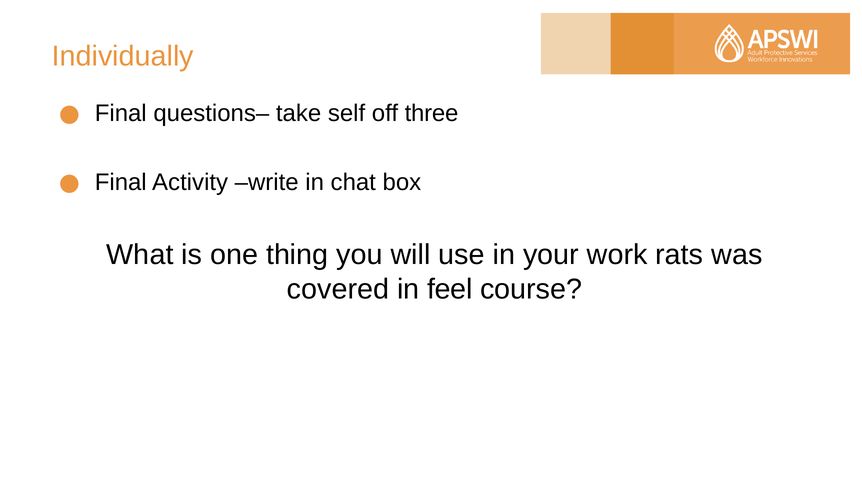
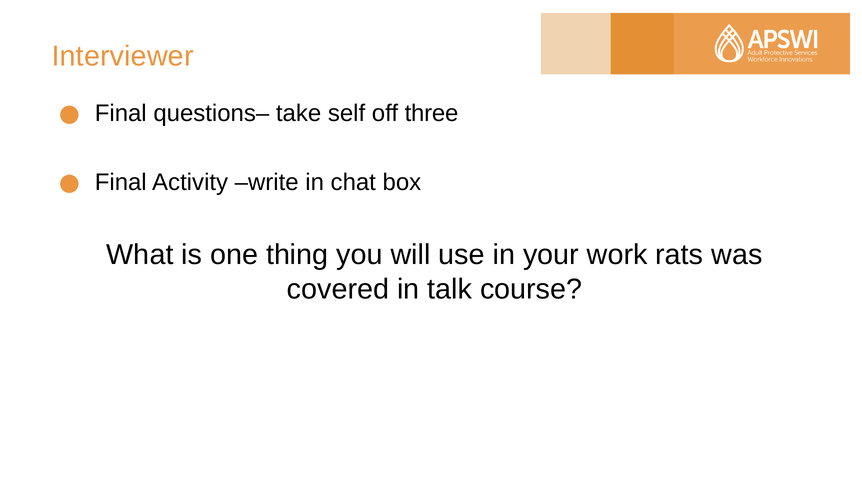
Individually: Individually -> Interviewer (123, 56)
feel: feel -> talk (450, 289)
